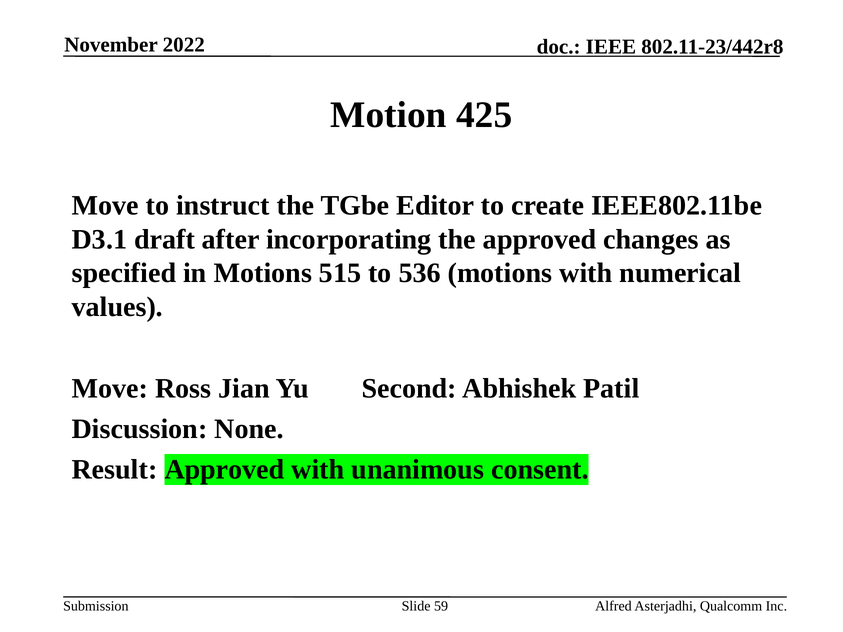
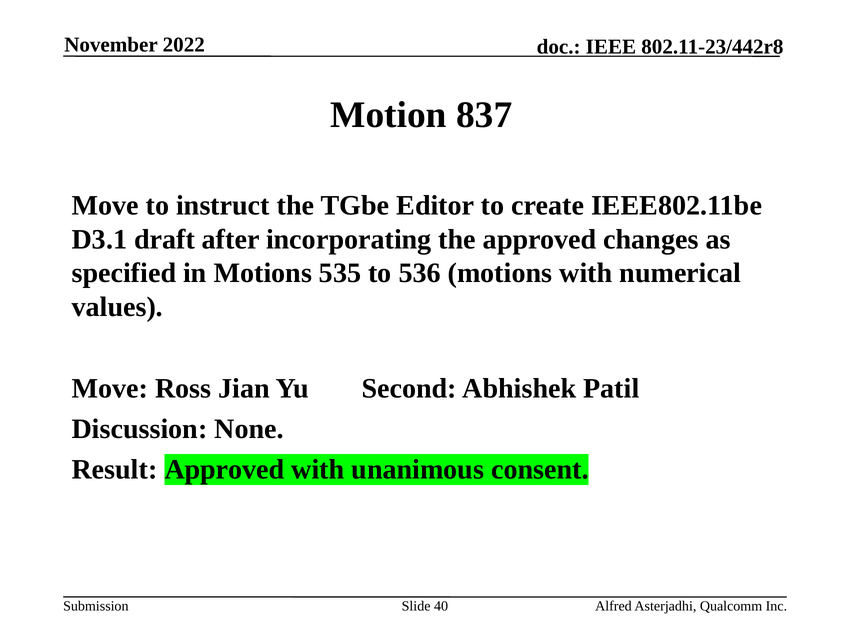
425: 425 -> 837 (484, 115)
515: 515 -> 535 (340, 273)
59: 59 -> 40 (441, 606)
